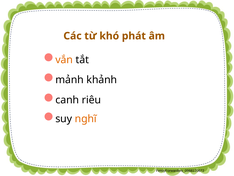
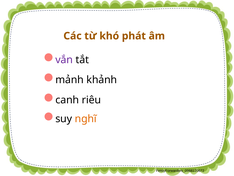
vắn colour: orange -> purple (64, 60)
